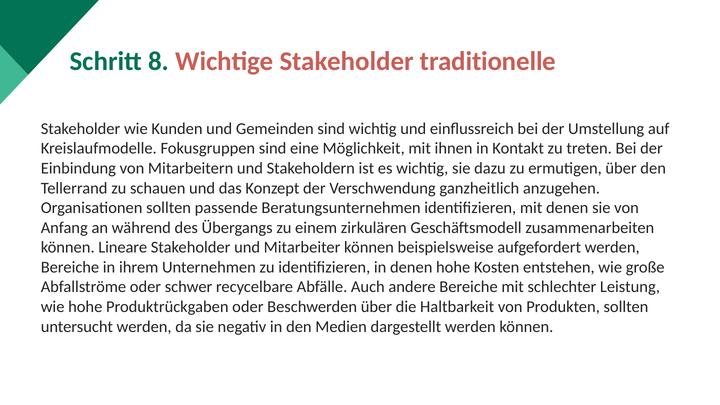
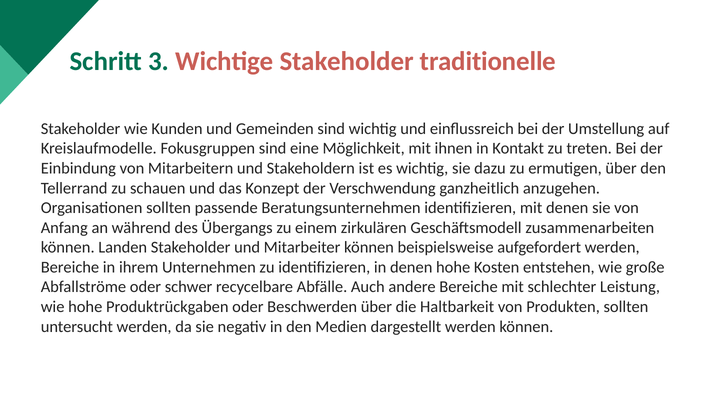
8: 8 -> 3 (158, 61)
Lineare: Lineare -> Landen (123, 247)
